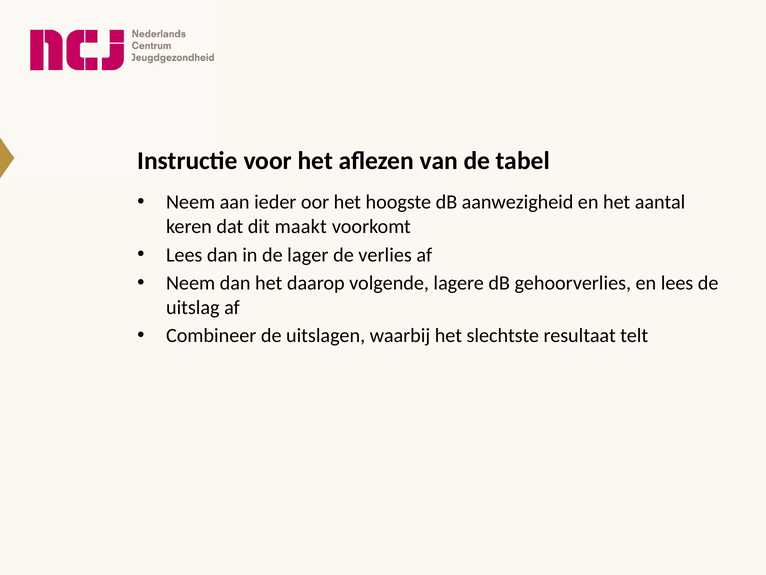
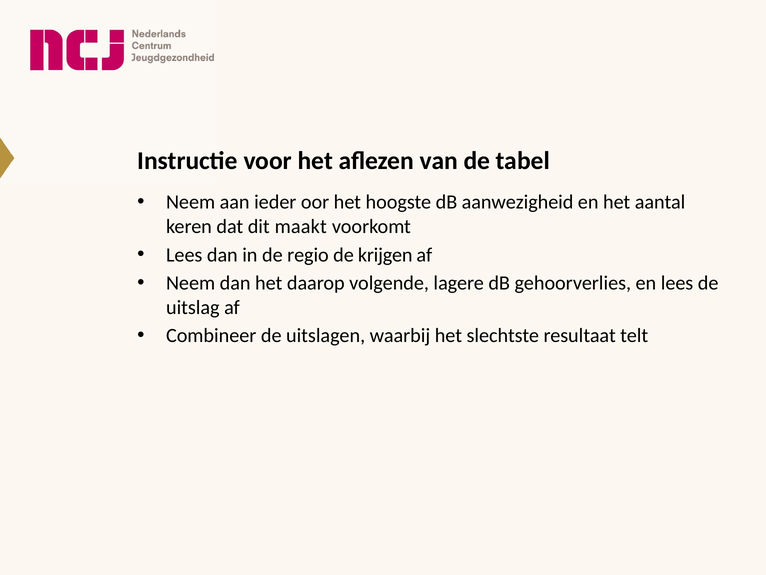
lager: lager -> regio (308, 255)
verlies: verlies -> krijgen (385, 255)
